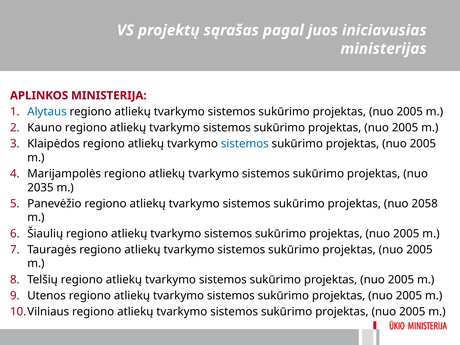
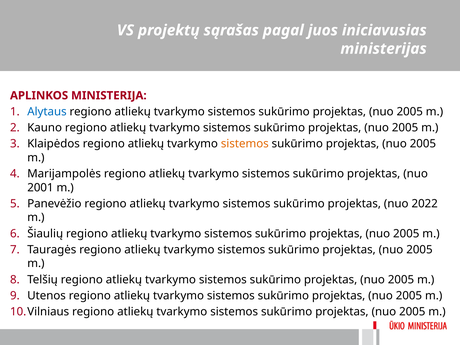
sistemos colour: blue -> orange (245, 144)
2035: 2035 -> 2001 (40, 188)
2058: 2058 -> 2022 (425, 204)
